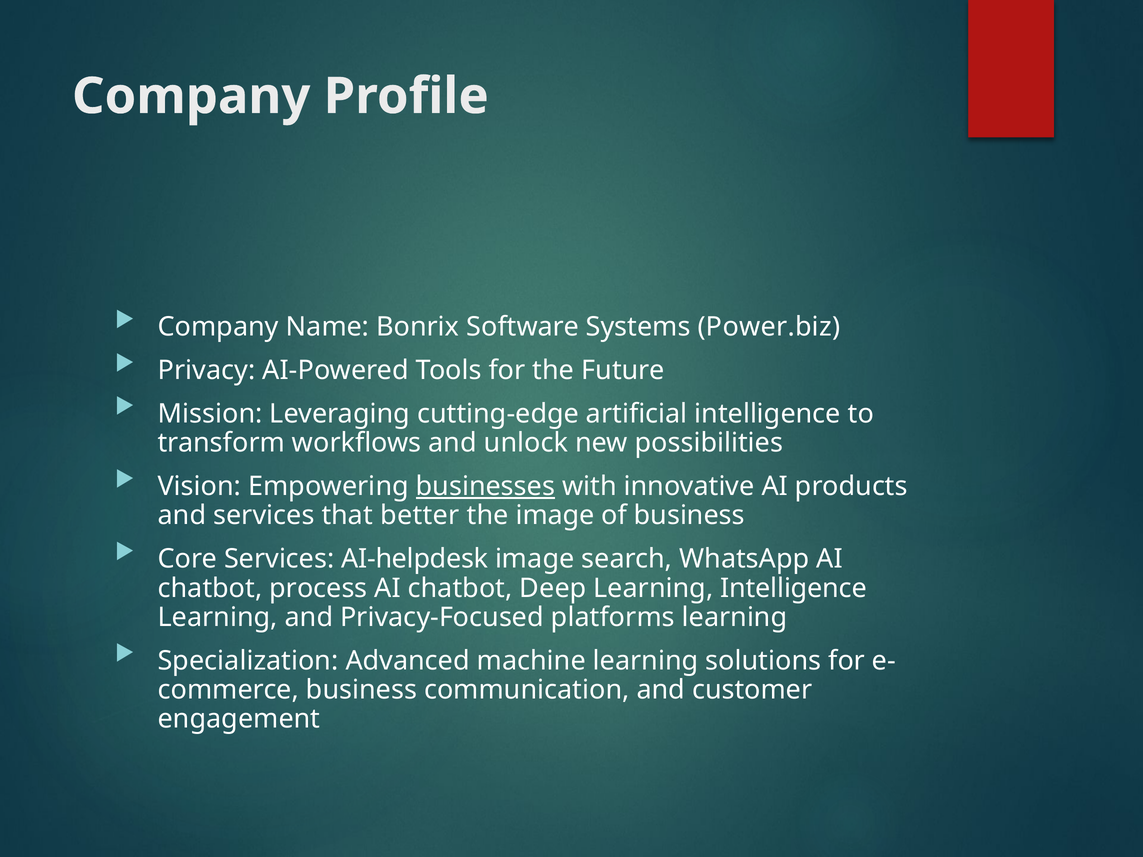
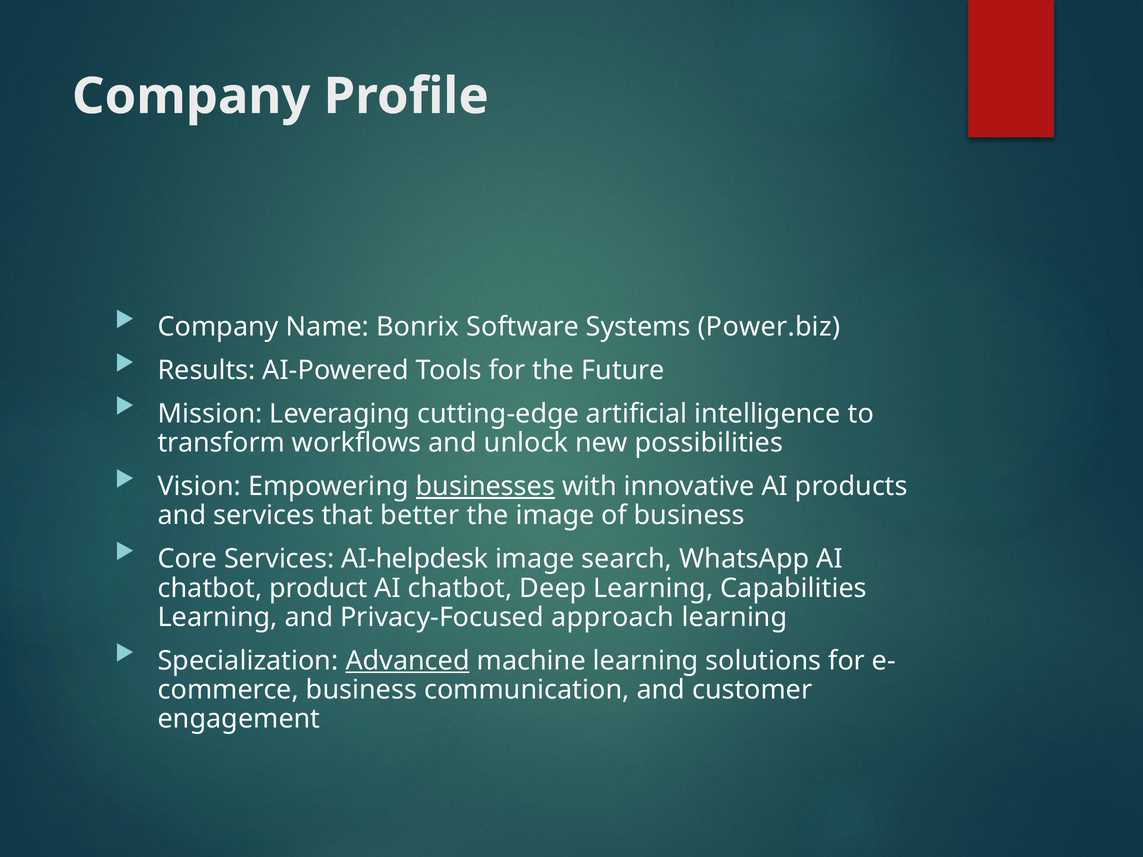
Privacy: Privacy -> Results (207, 371)
process: process -> product (318, 588)
Learning Intelligence: Intelligence -> Capabilities (794, 588)
platforms: platforms -> approach (613, 617)
Advanced underline: none -> present (408, 661)
